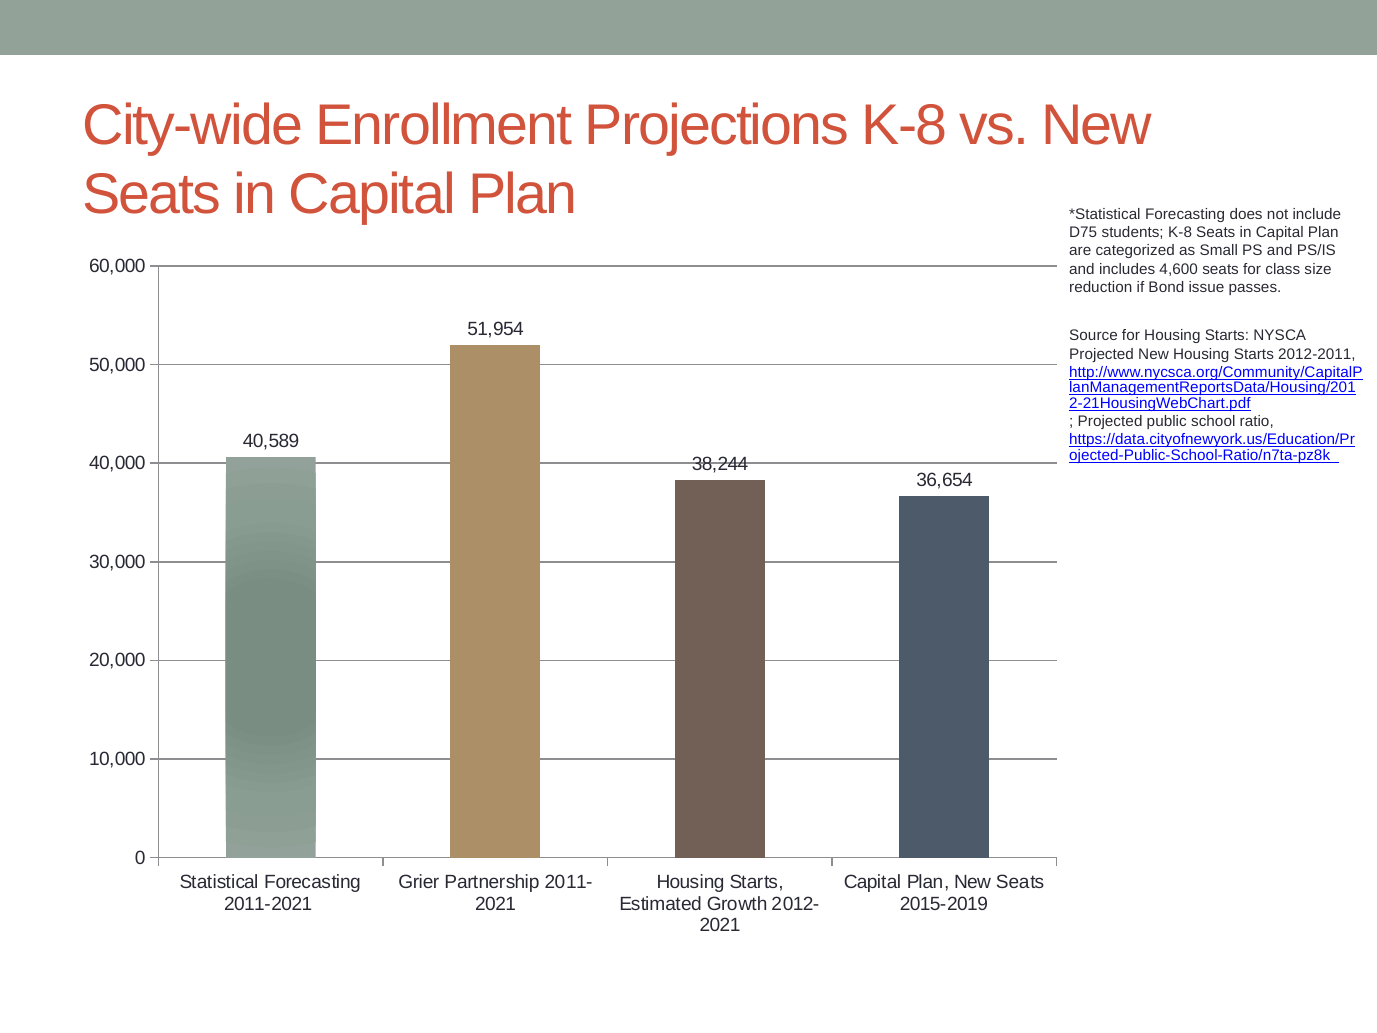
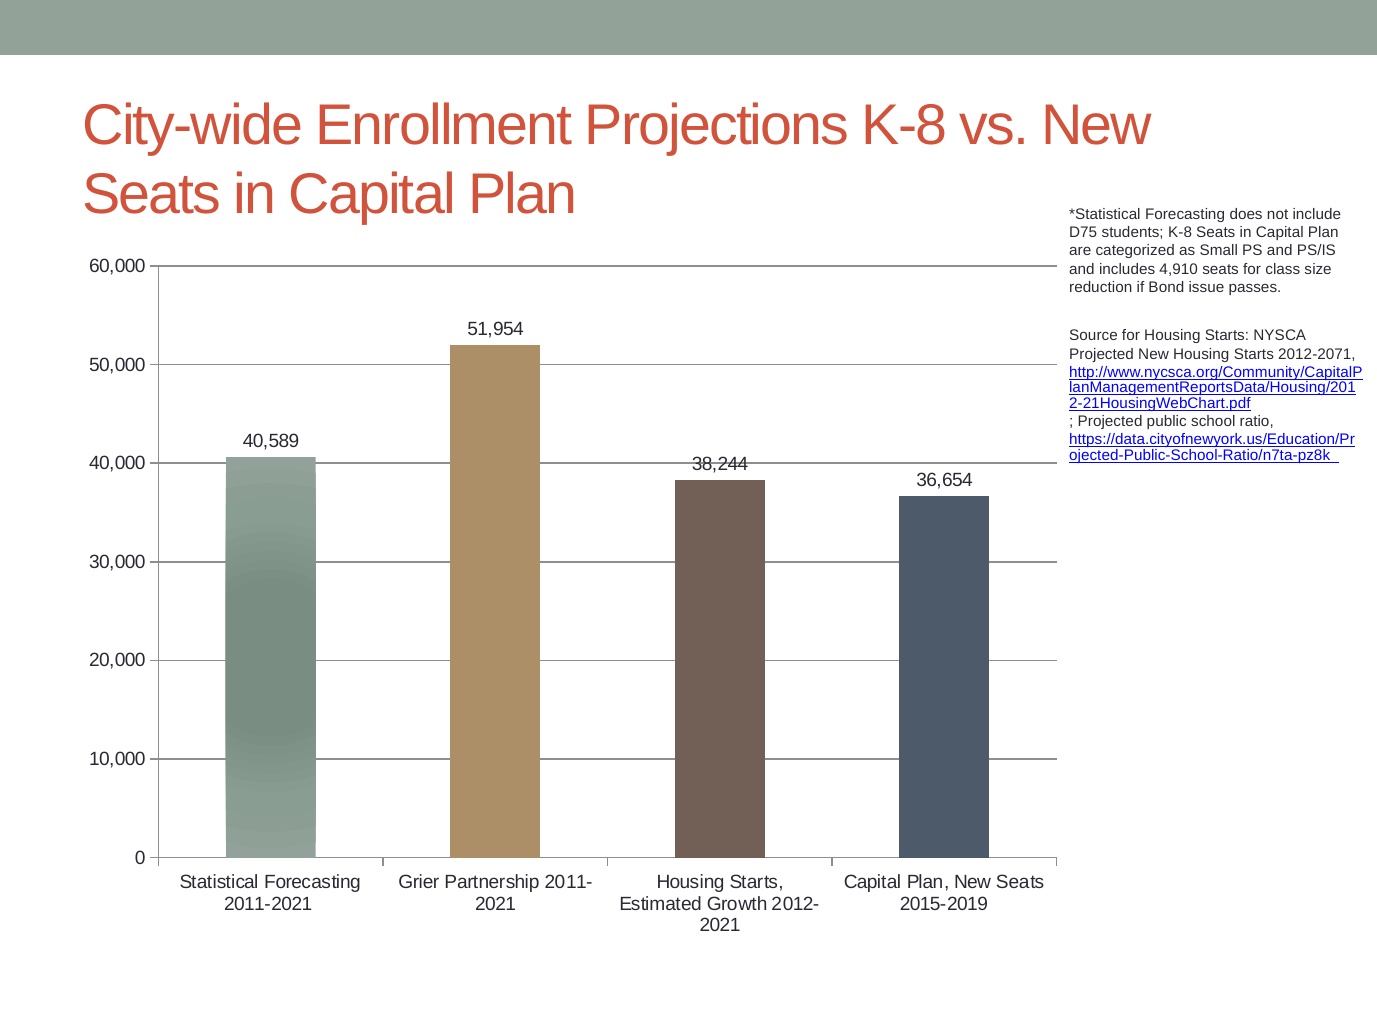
4,600: 4,600 -> 4,910 (1179, 269)
2012-2011: 2012-2011 -> 2012-2071 (1317, 354)
